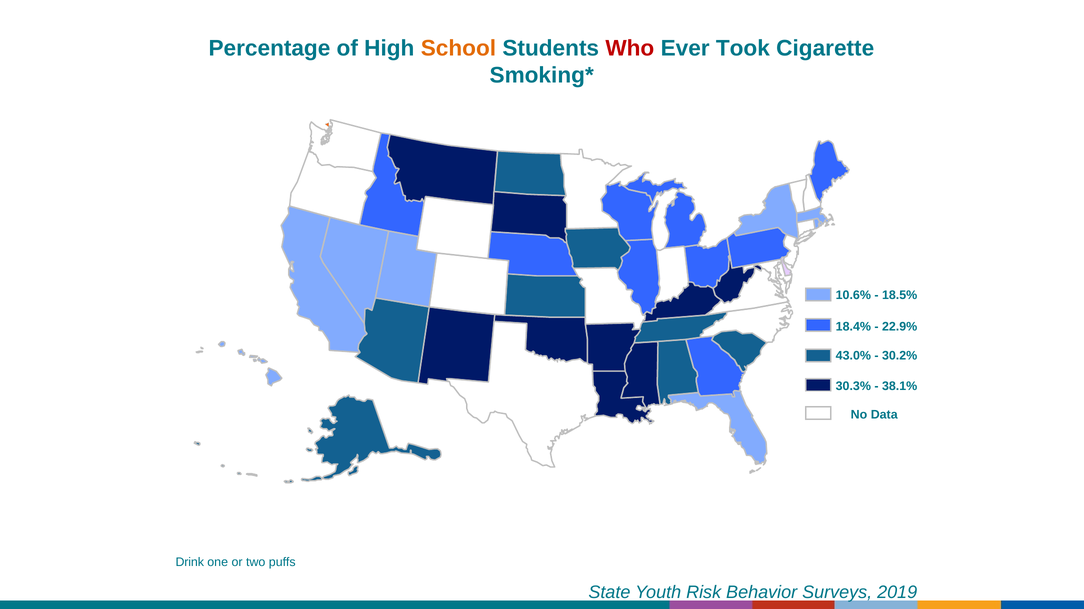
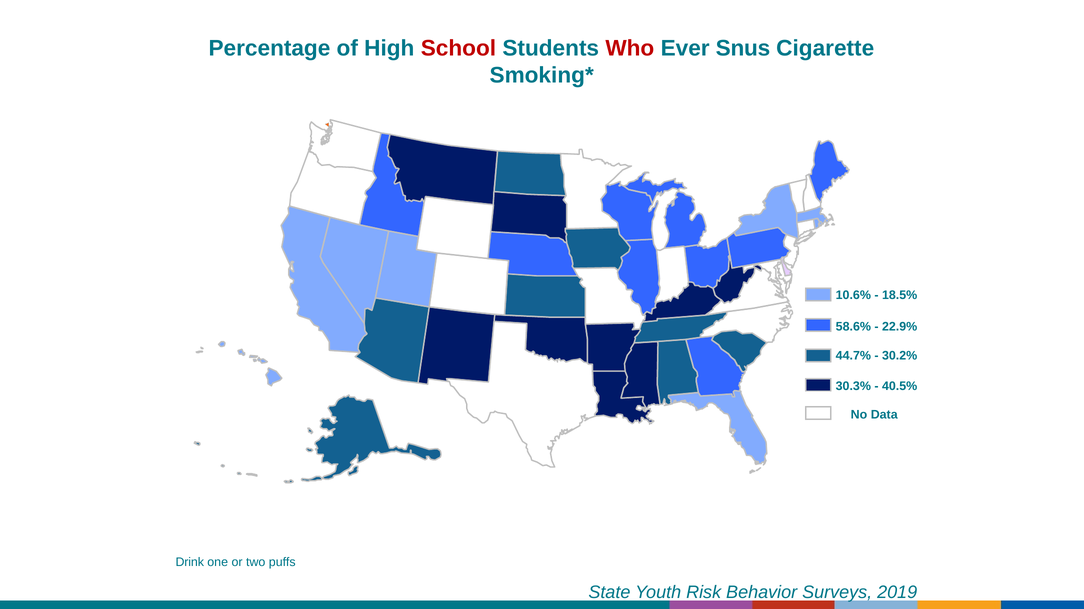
School colour: orange -> red (458, 48)
Took: Took -> Snus (743, 48)
18.4%: 18.4% -> 58.6% (853, 327)
43.0%: 43.0% -> 44.7% (853, 356)
38.1%: 38.1% -> 40.5% (900, 387)
